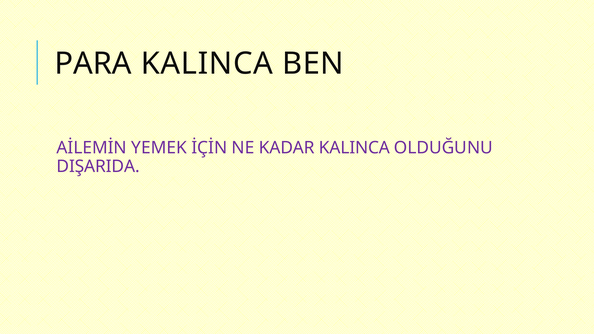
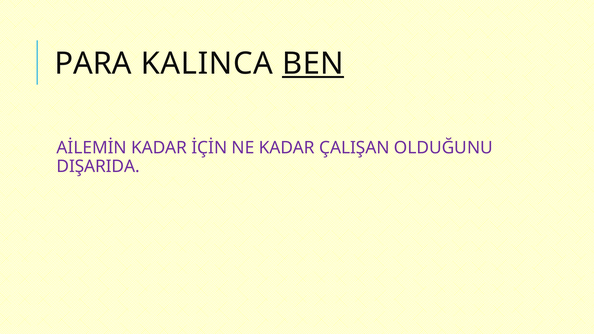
BEN underline: none -> present (313, 64)
AİLEMİN YEMEK: YEMEK -> KADAR (159, 148)
KADAR KALINCA: KALINCA -> ÇALIŞAN (354, 148)
